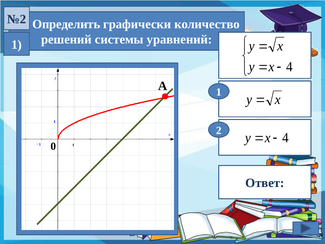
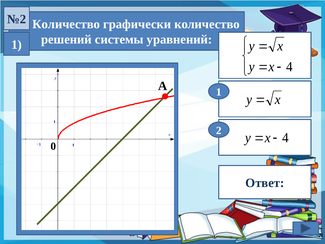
Определить: Определить -> Количество (66, 24)
